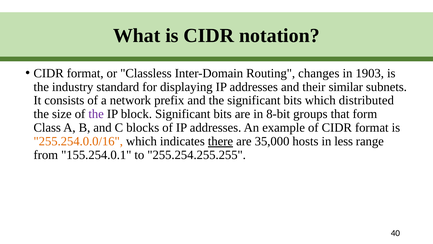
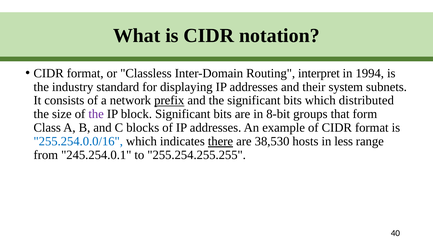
changes: changes -> interpret (319, 73)
1903: 1903 -> 1994 (370, 73)
similar: similar -> system (346, 87)
prefix underline: none -> present (169, 100)
255.254.0.0/16 colour: orange -> blue (78, 141)
35,000: 35,000 -> 38,530 (272, 141)
155.254.0.1: 155.254.0.1 -> 245.254.0.1 (96, 155)
